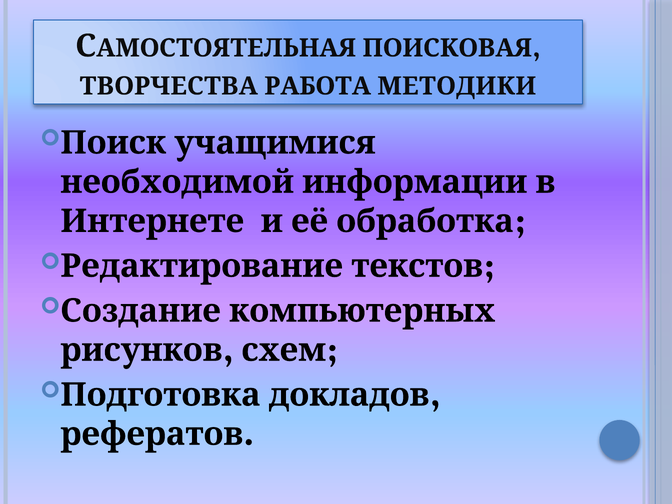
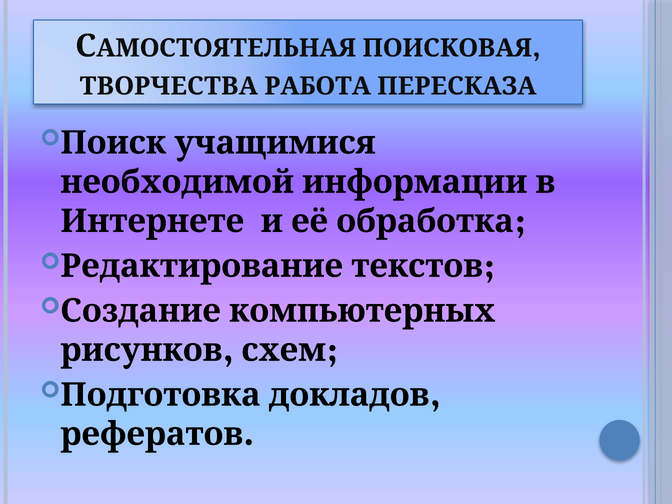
МЕТОДИКИ: МЕТОДИКИ -> ПЕРЕСКАЗА (457, 86)
